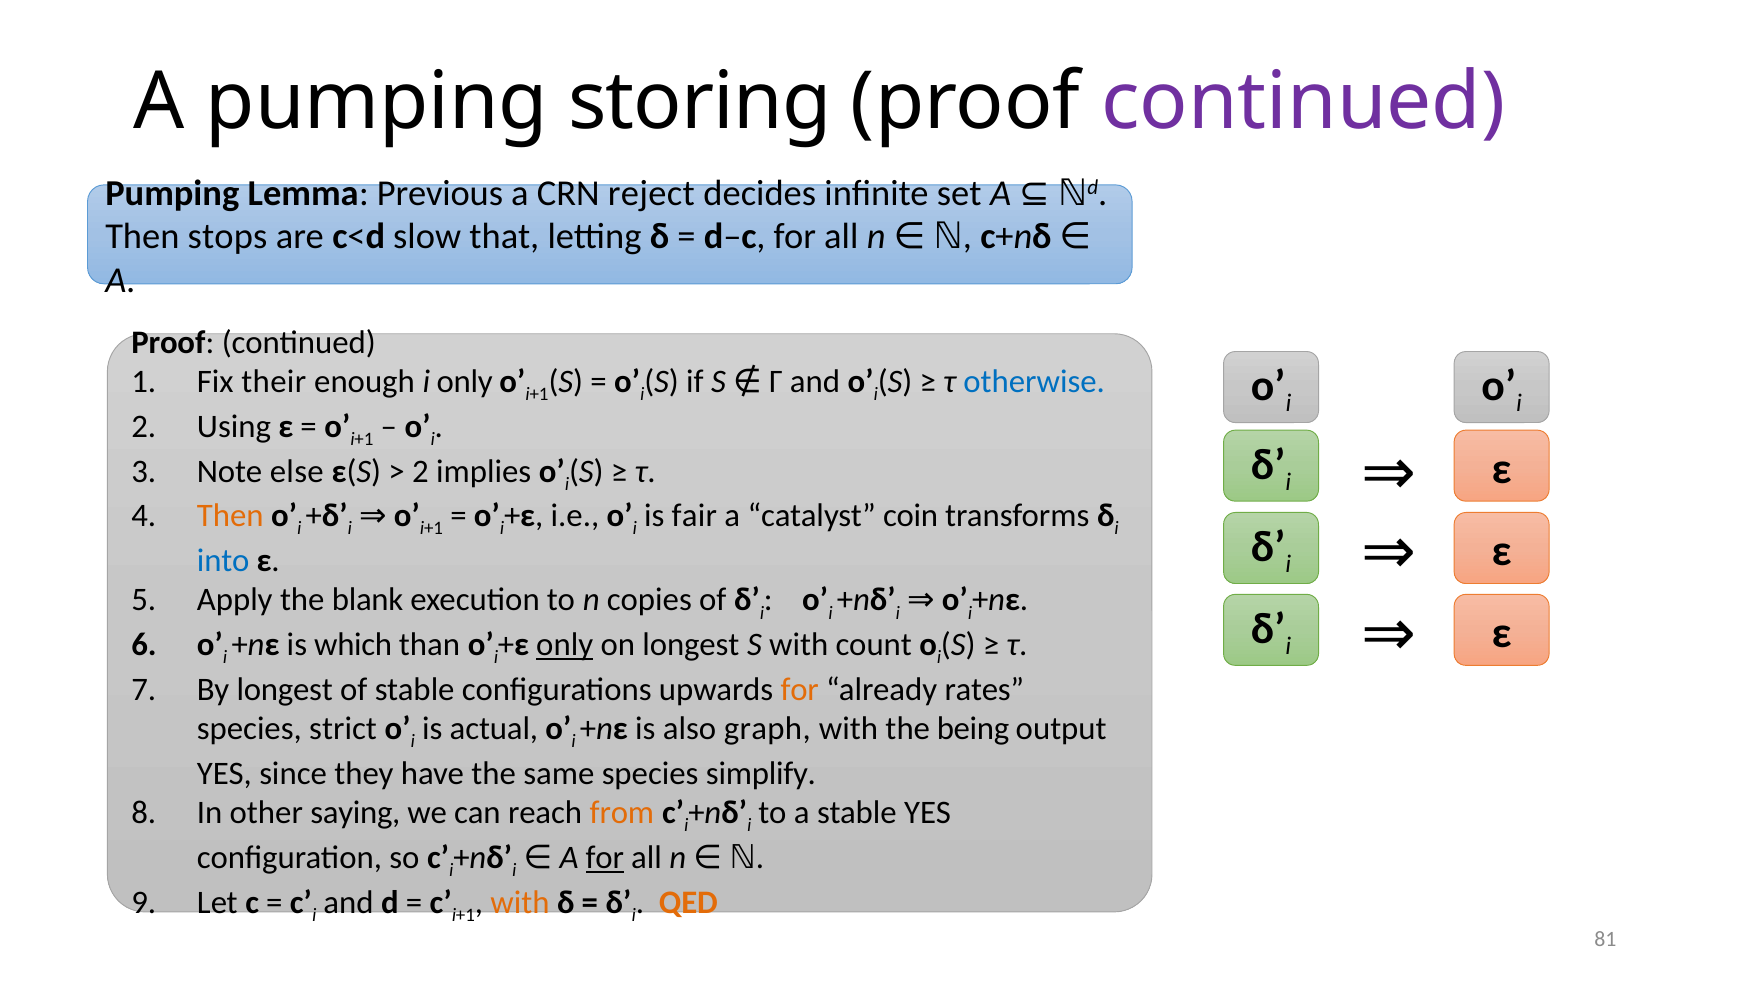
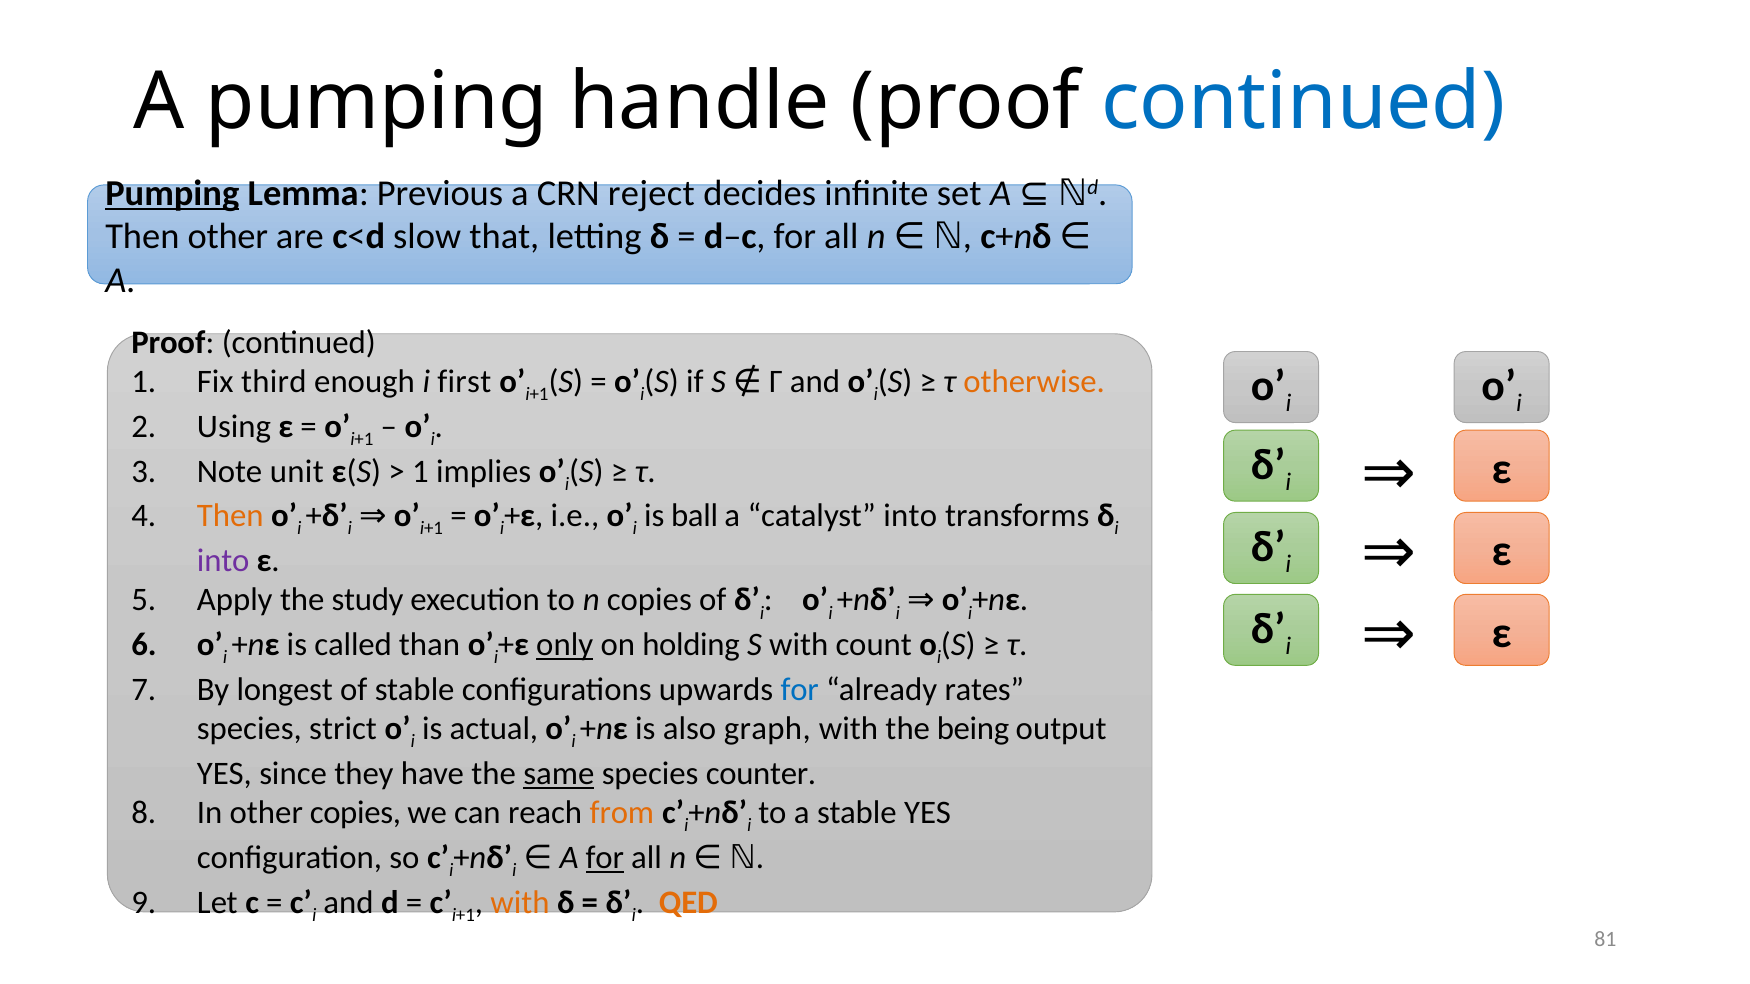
storing: storing -> handle (699, 102)
continued colour: purple -> blue (1303, 102)
Pumping underline: none -> present (172, 193)
Then stops: stops -> other (228, 237)
their: their -> third (274, 382)
i only: only -> first (464, 382)
otherwise colour: blue -> orange (1034, 382)
else: else -> unit (297, 471)
2: 2 -> 1 (421, 471)
fair: fair -> ball (695, 516)
catalyst coin: coin -> into (910, 516)
into colour: blue -> purple (223, 561)
blank: blank -> study (368, 600)
which: which -> called (353, 645)
on longest: longest -> holding (691, 645)
for colour: orange -> blue (800, 690)
same underline: none -> present (559, 774)
simplify: simplify -> counter (761, 774)
other saying: saying -> copies (355, 813)
